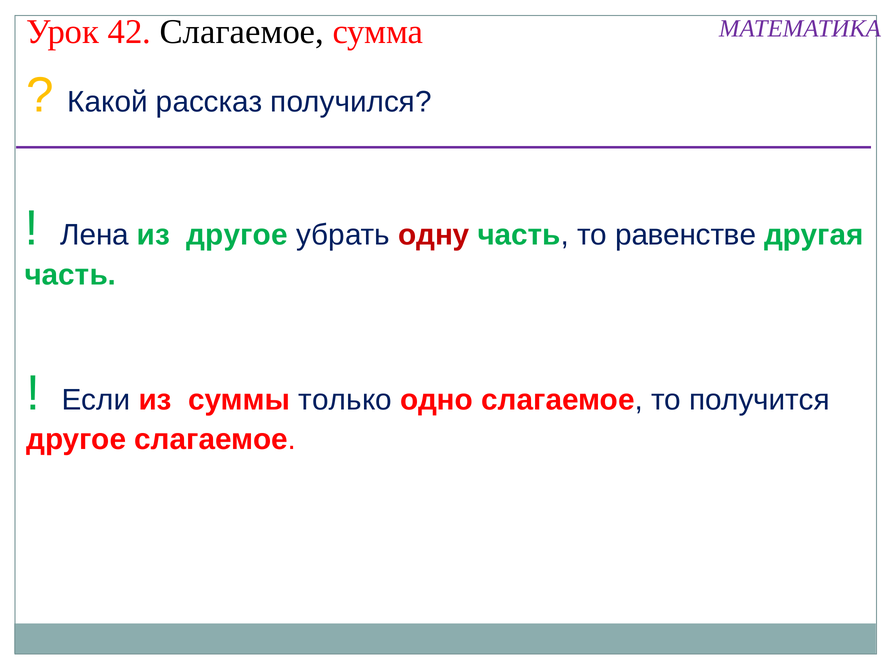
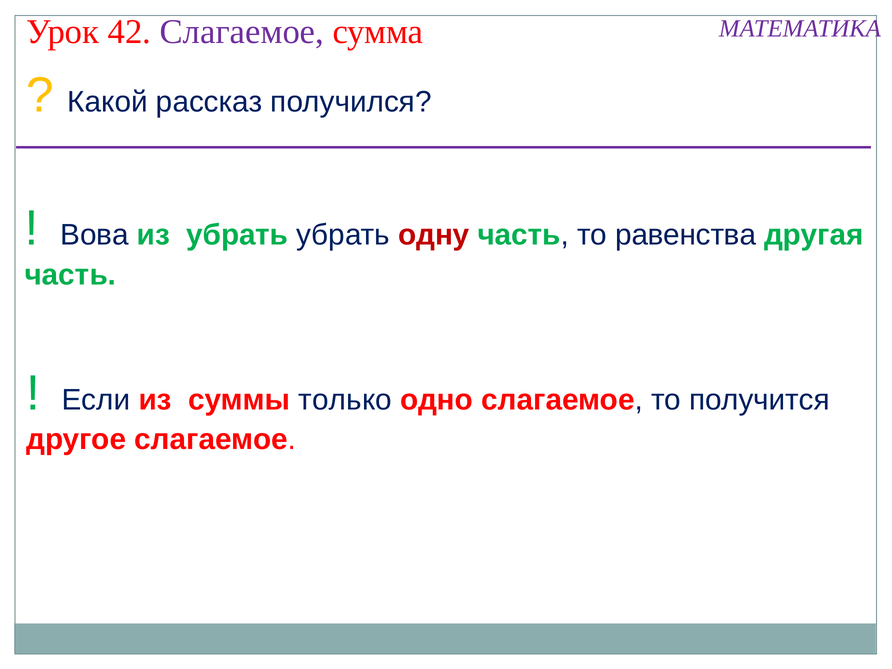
Слагаемое colour: black -> purple (242, 32)
Лена: Лена -> Вова (95, 235)
из другое: другое -> убрать (237, 235)
равенстве: равенстве -> равенства (686, 235)
